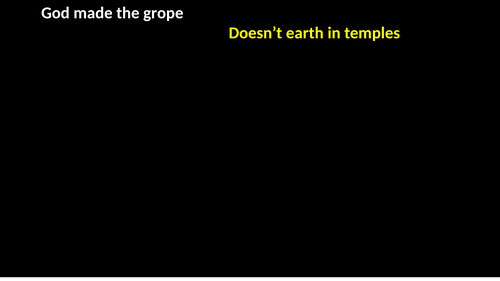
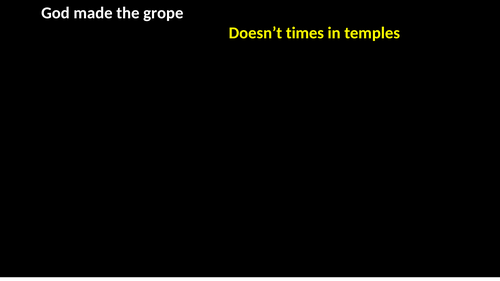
earth: earth -> times (305, 33)
